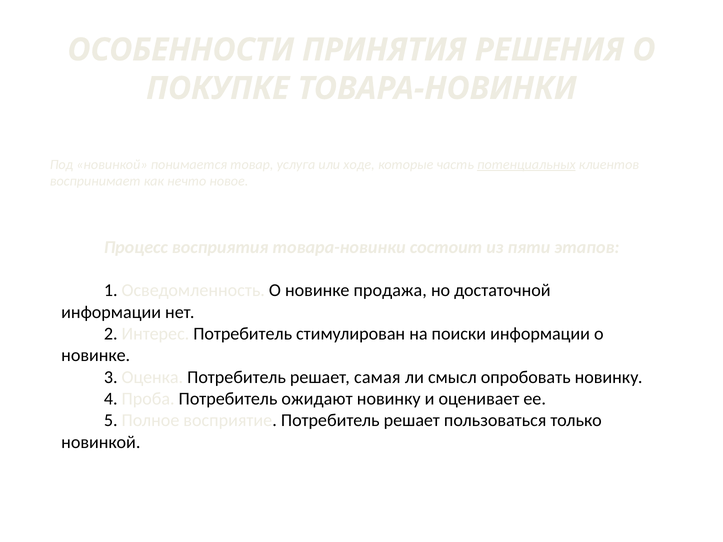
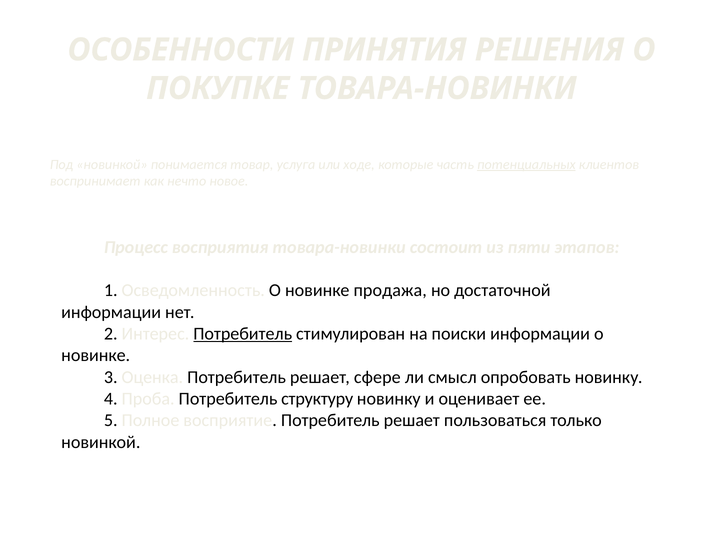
Потребитель underline: none -> present (243, 334)
самая: самая -> сфере (377, 377)
ожидают: ожидают -> структуру (317, 399)
